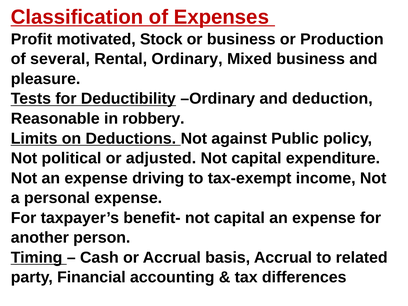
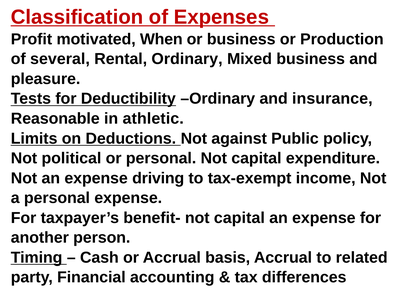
Stock: Stock -> When (161, 39)
deduction: deduction -> insurance (332, 99)
robbery: robbery -> athletic (153, 119)
or adjusted: adjusted -> personal (161, 158)
